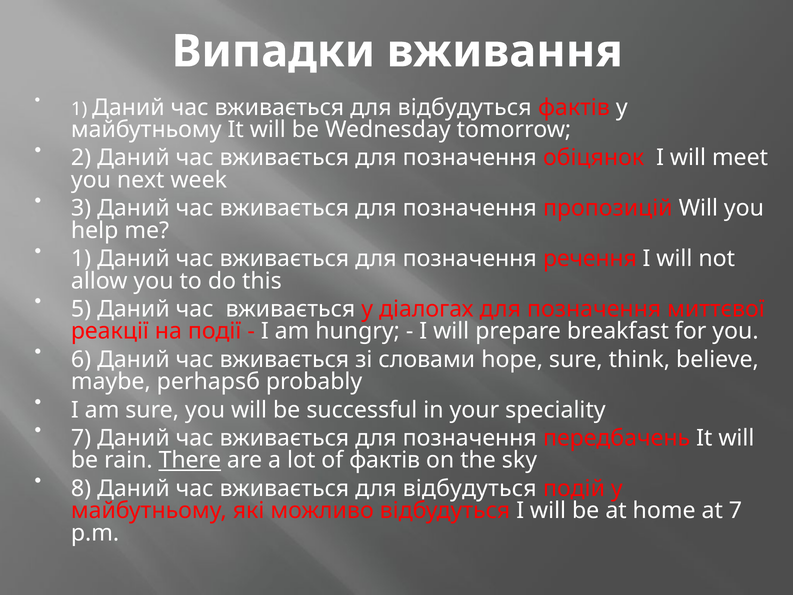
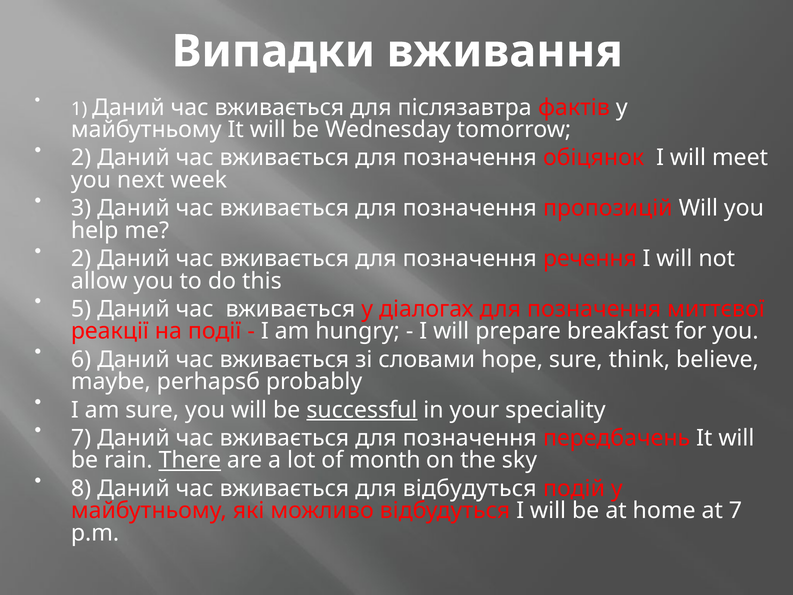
відбудуться: відбудуться -> післязавтра (465, 107)
1: 1 -> 2 (81, 259)
successful underline: none -> present (362, 410)
of фактів: фактів -> month (385, 460)
